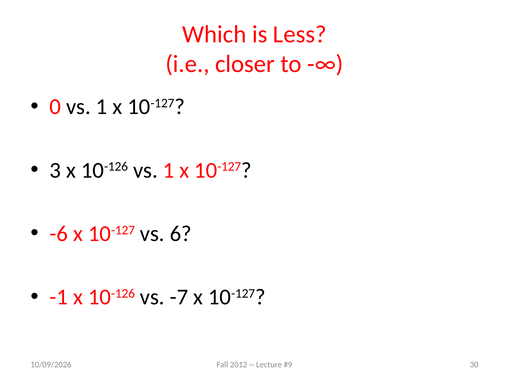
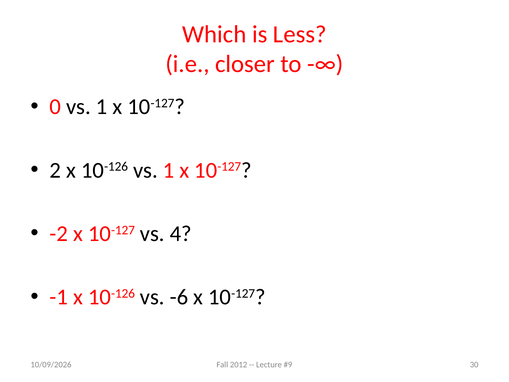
3: 3 -> 2 (55, 170)
-6: -6 -> -2 (59, 234)
6: 6 -> 4 (181, 234)
-7: -7 -> -6 (179, 297)
